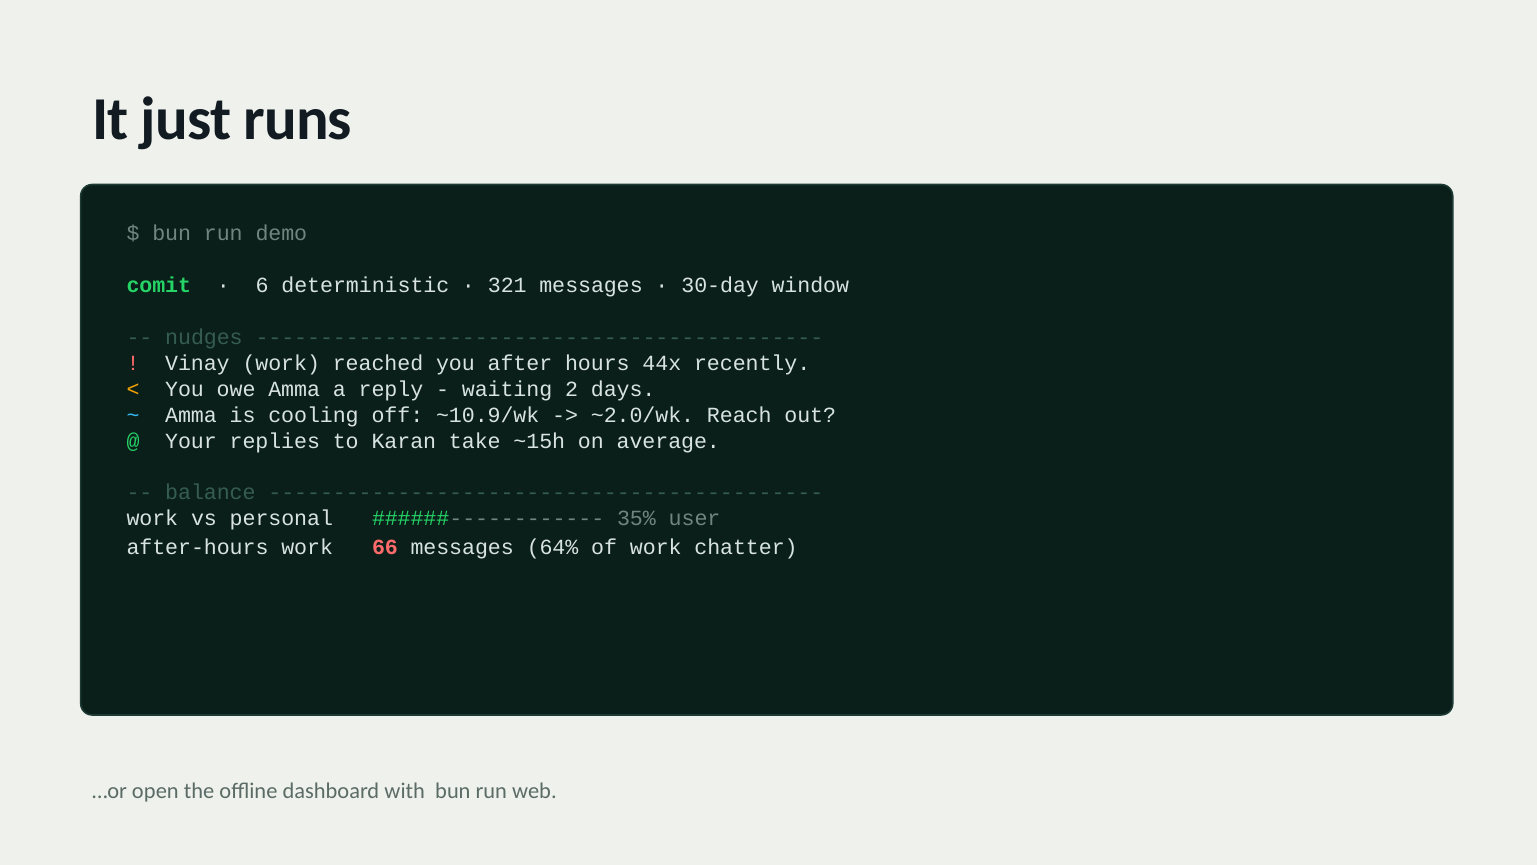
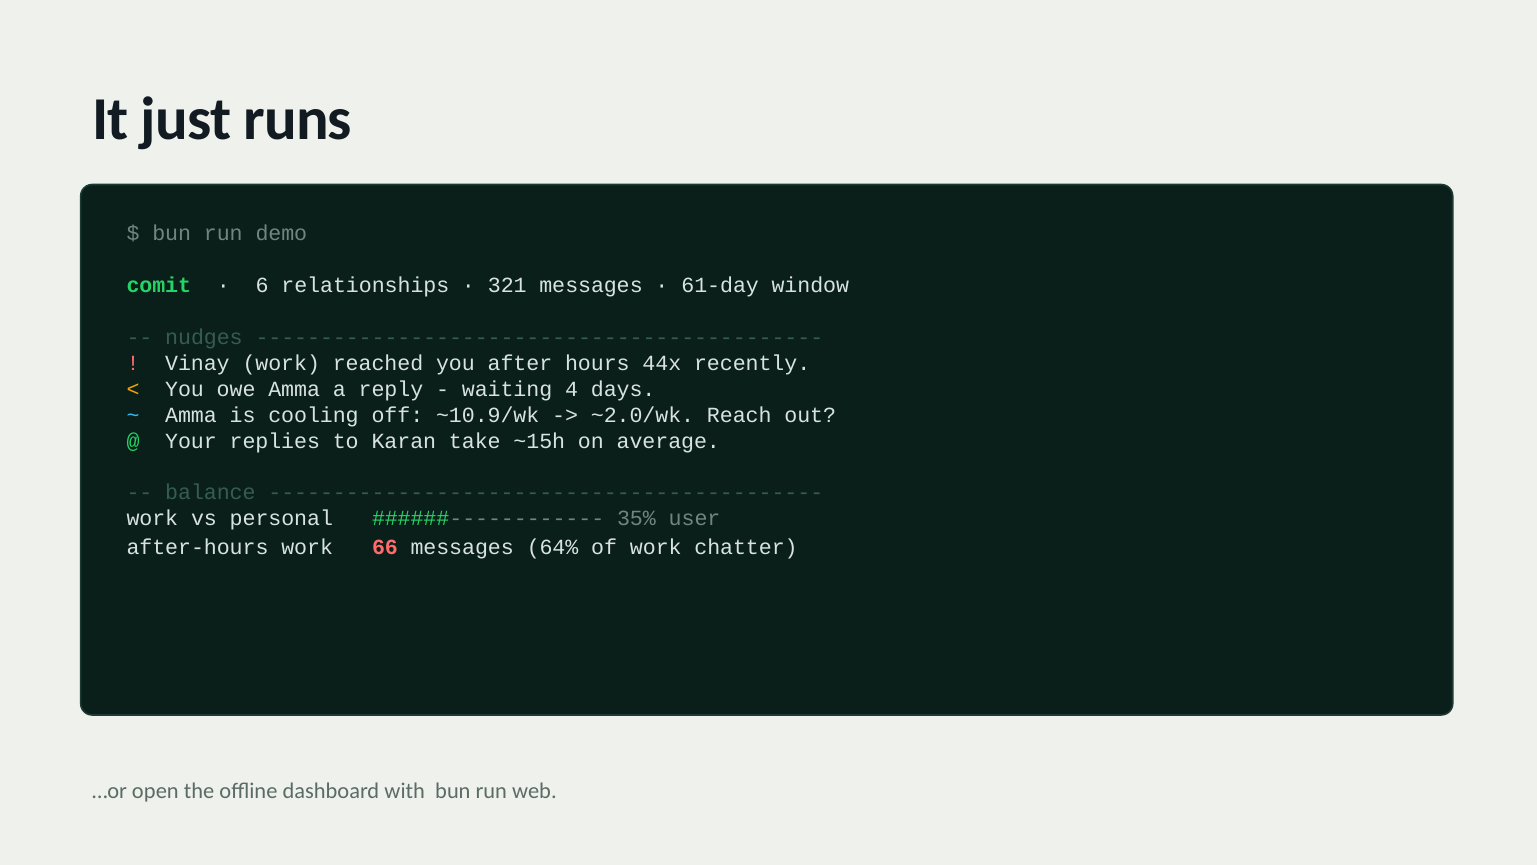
deterministic: deterministic -> relationships (365, 285)
30-day: 30-day -> 61-day (720, 285)
2: 2 -> 4 (572, 389)
